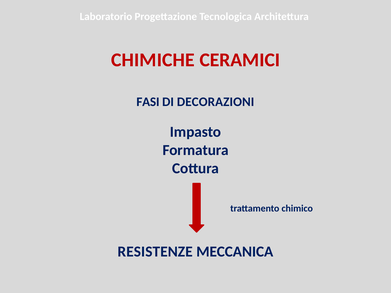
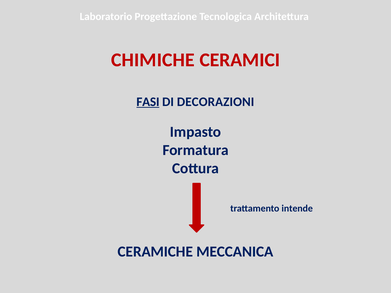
FASI underline: none -> present (148, 102)
chimico: chimico -> intende (297, 209)
RESISTENZE: RESISTENZE -> CERAMICHE (155, 252)
